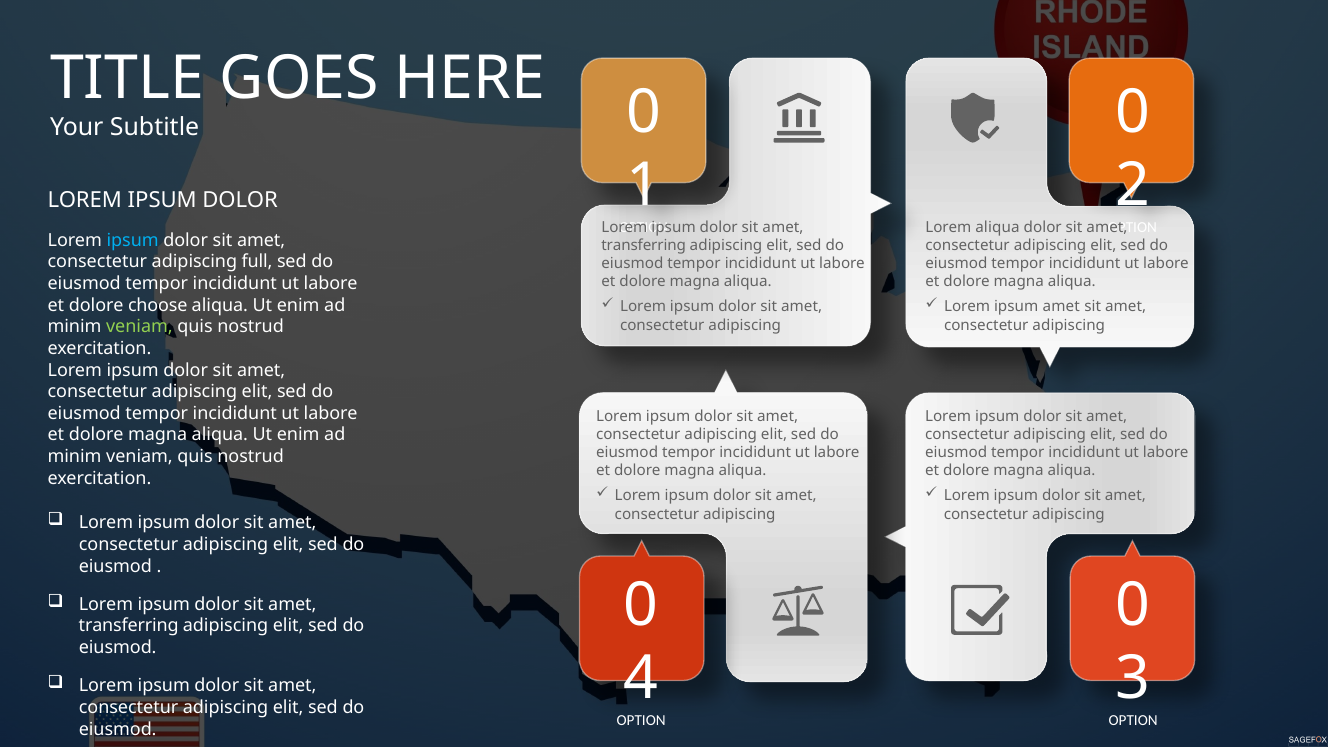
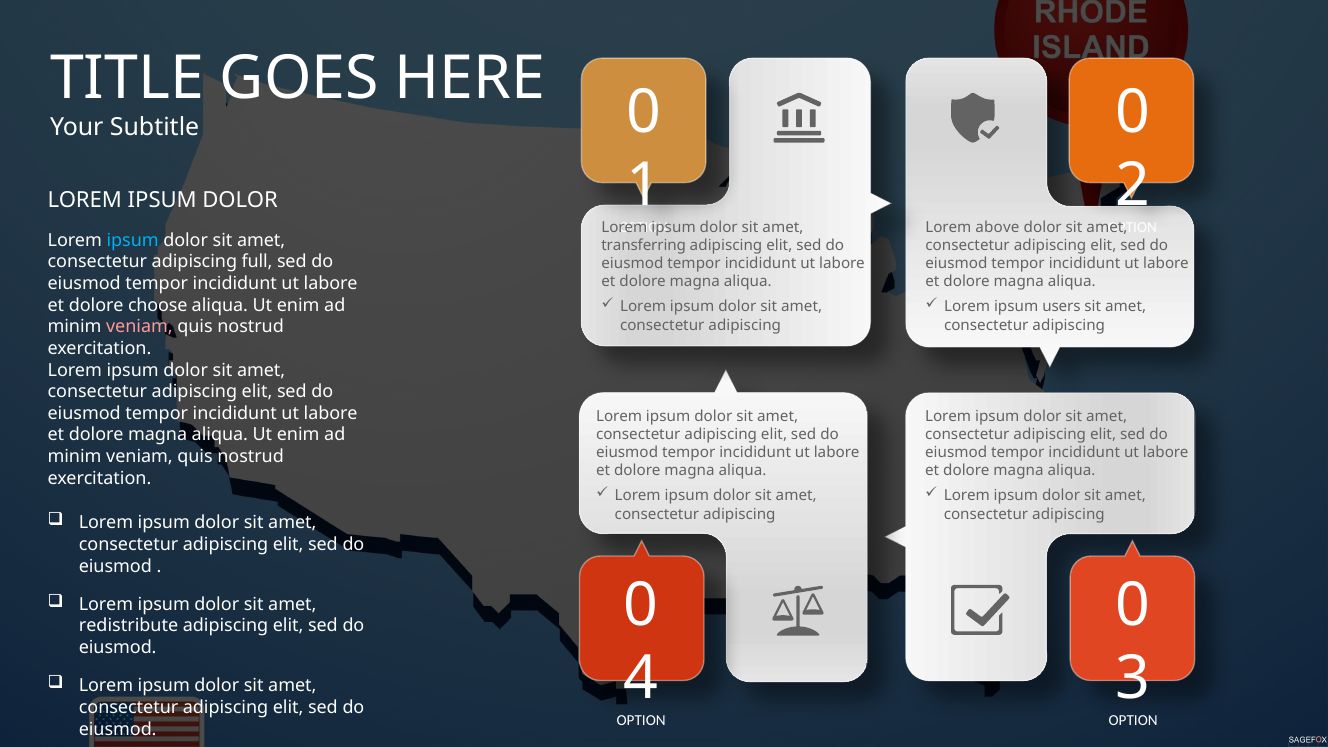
Lorem aliqua: aliqua -> above (997, 227)
ipsum amet: amet -> users (1061, 307)
veniam colour: light green -> pink (139, 327)
transferring: transferring -> redistribute (129, 626)
